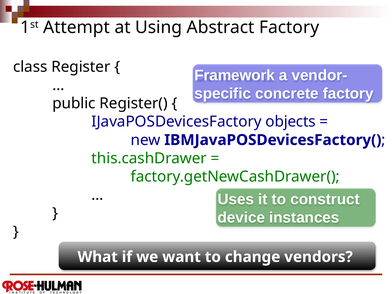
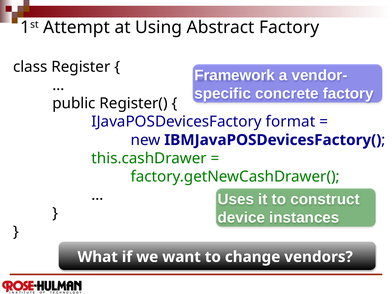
objects: objects -> format (290, 122)
